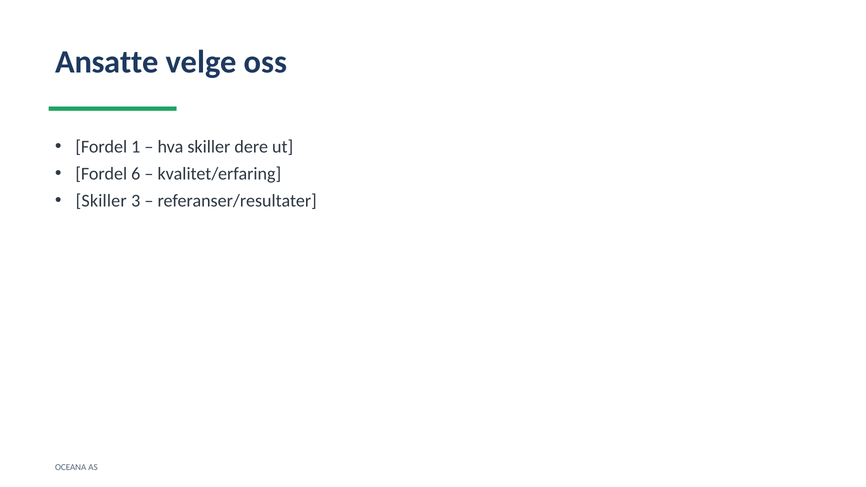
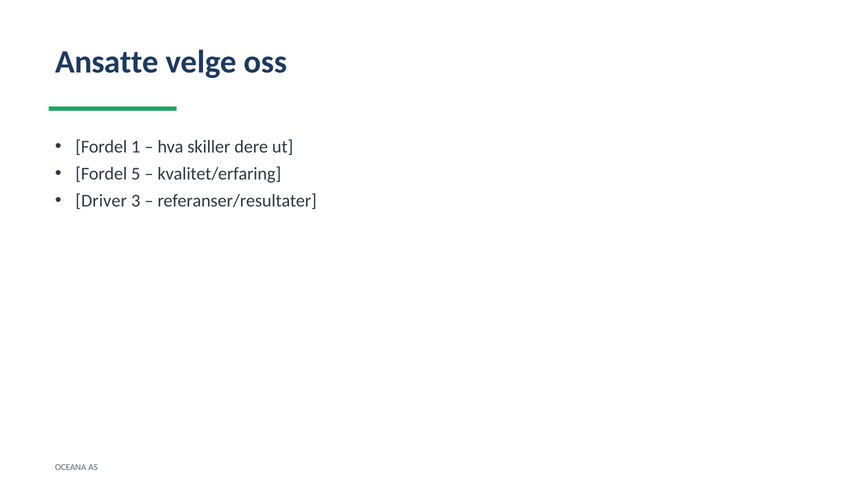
6: 6 -> 5 (136, 174)
Skiller: Skiller -> Driver (101, 201)
